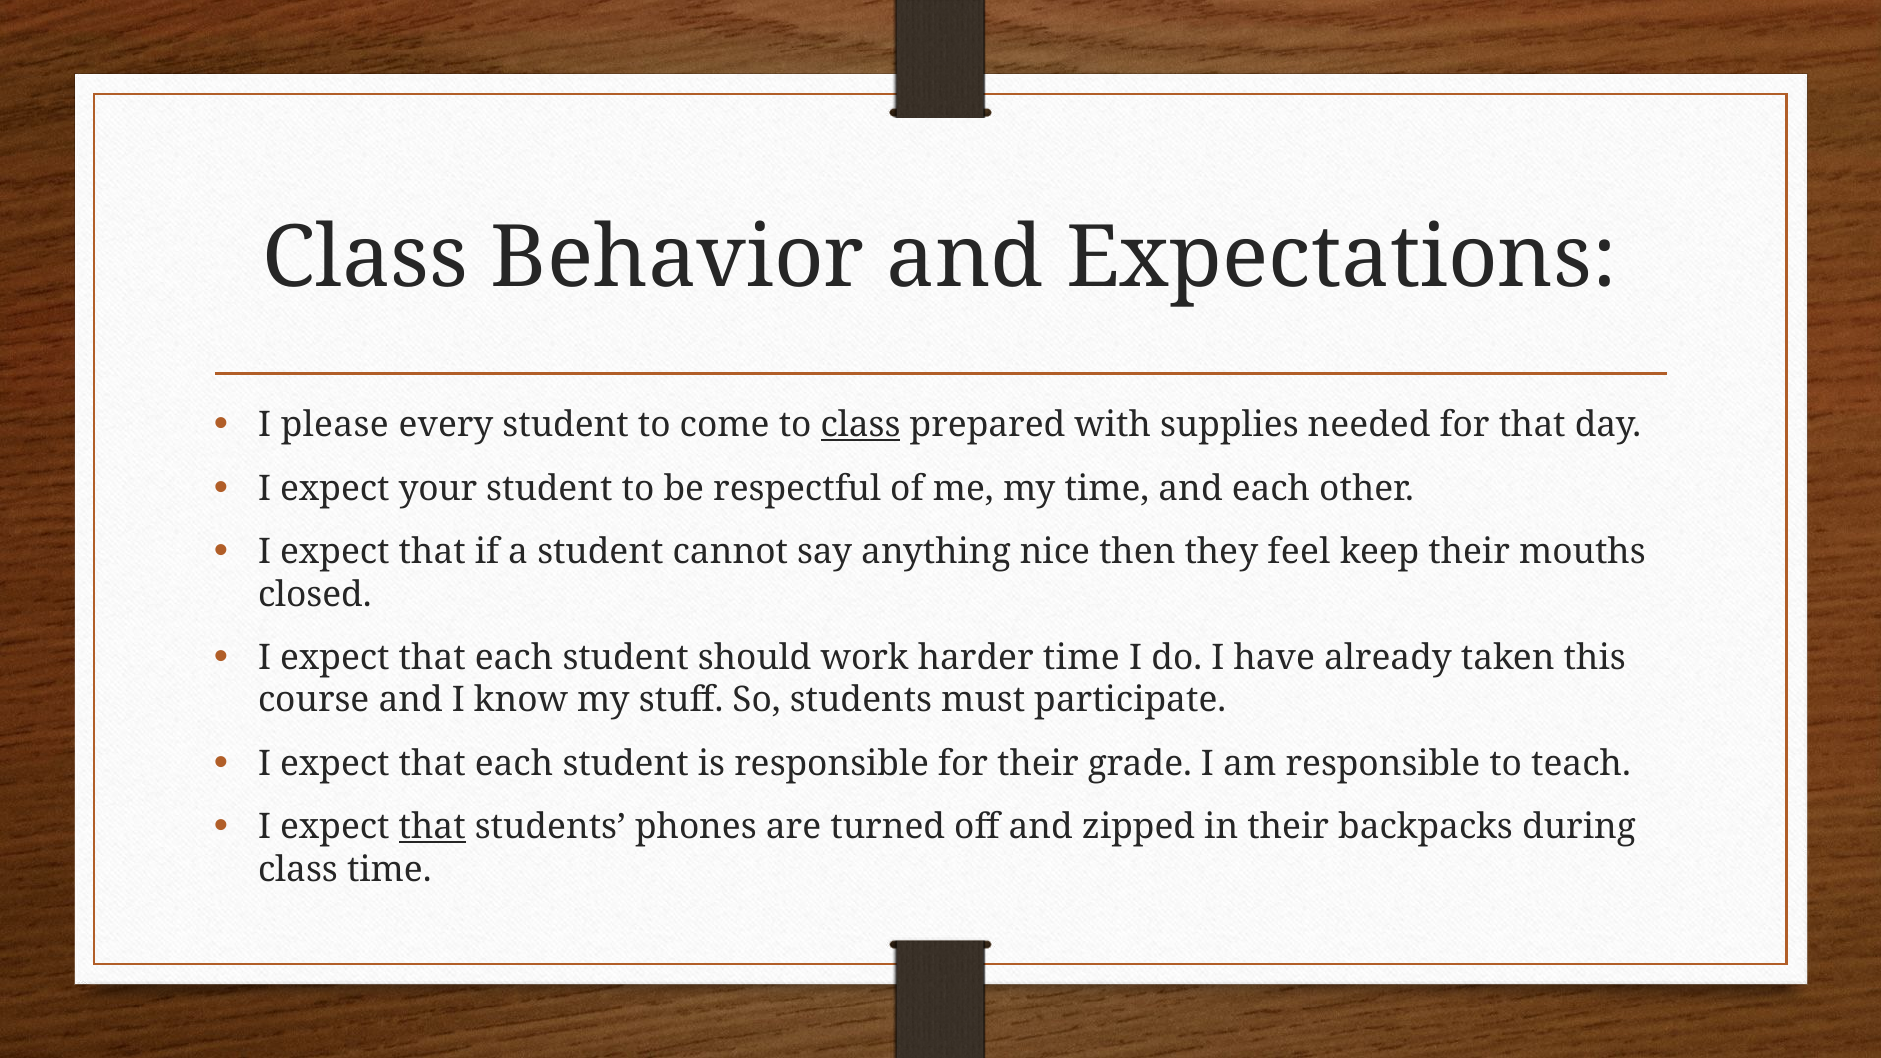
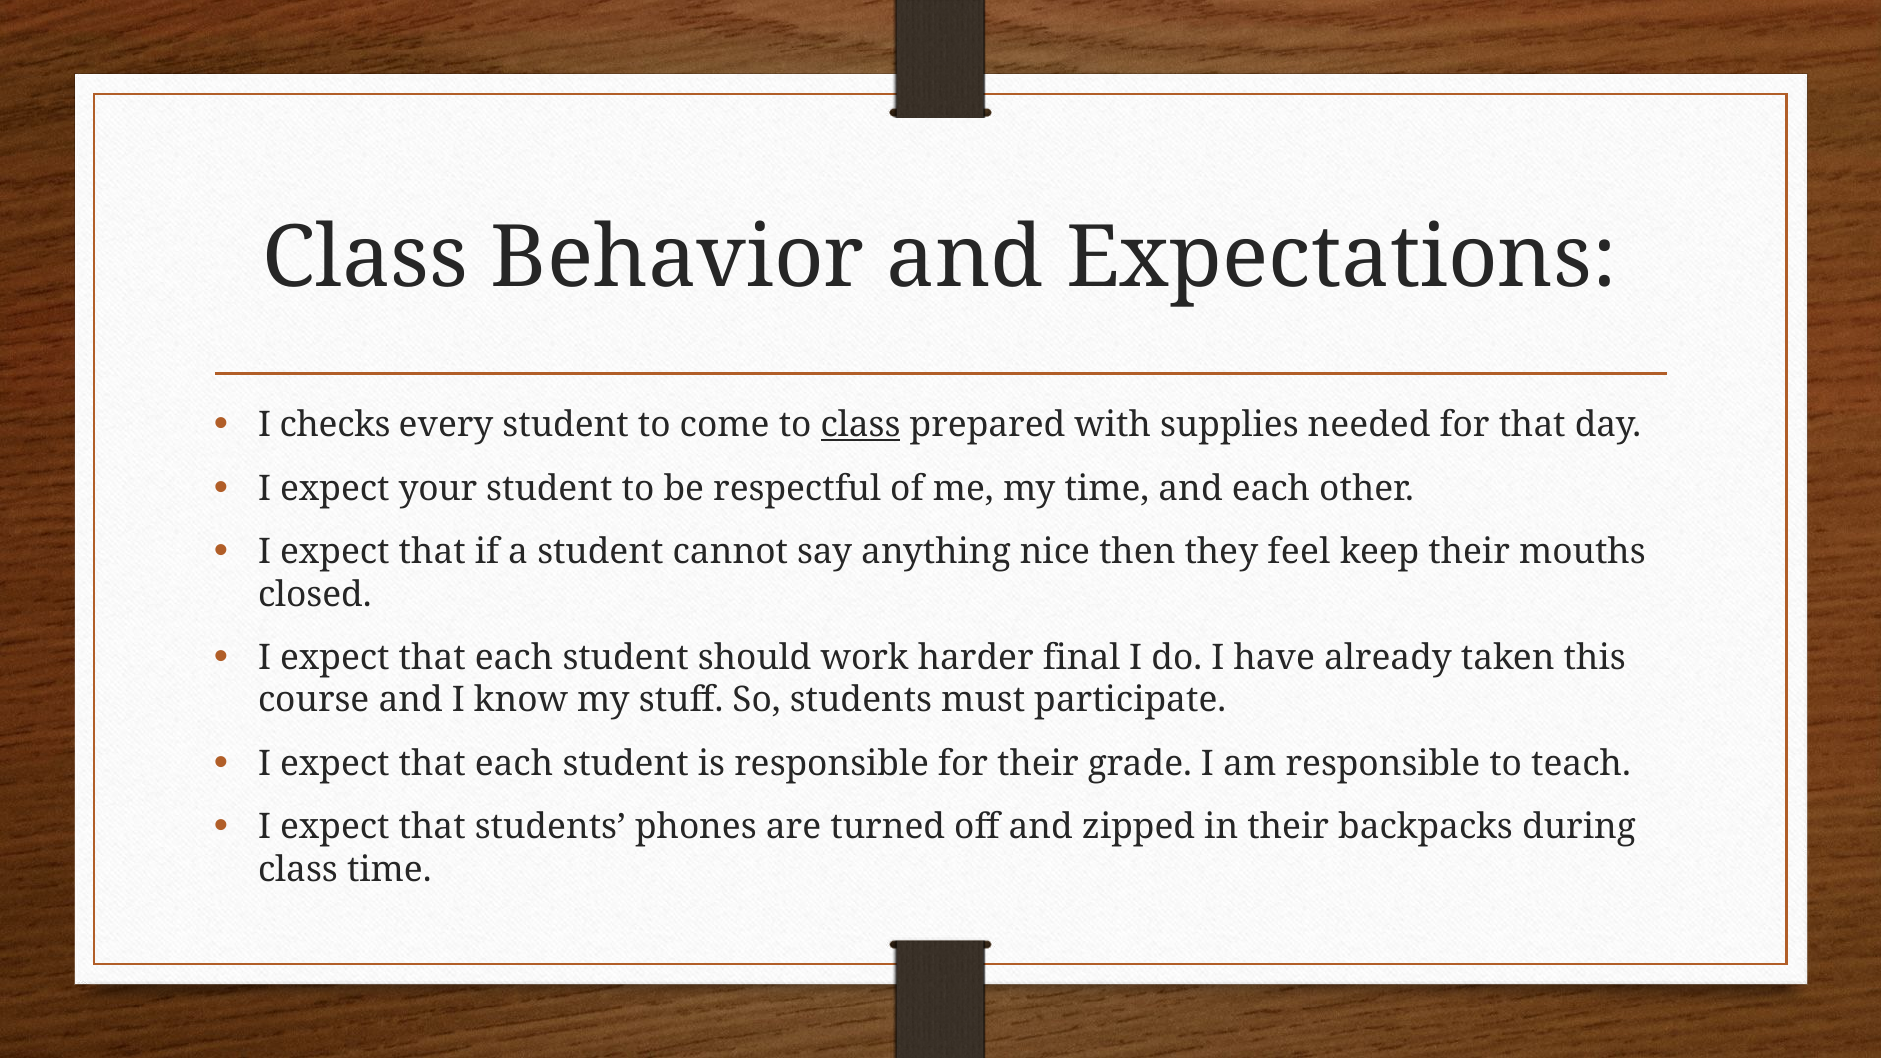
please: please -> checks (335, 425)
harder time: time -> final (1082, 658)
that underline: present -> none (432, 827)
